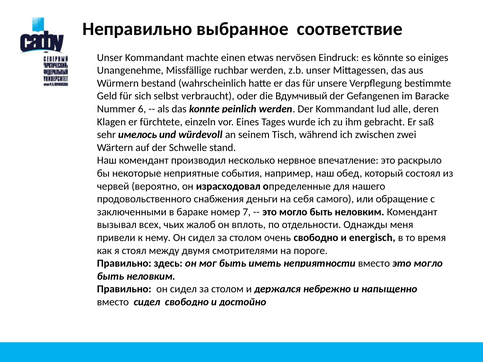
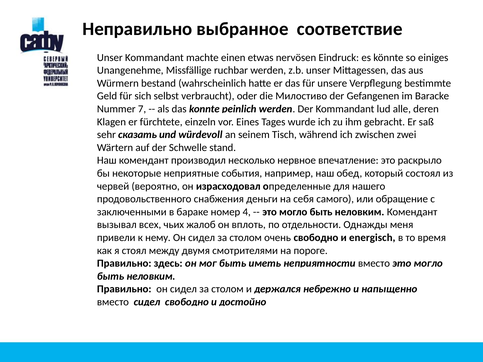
Вдумчивый: Вдумчивый -> Милостиво (301, 96)
6: 6 -> 7 (142, 109)
имелось: имелось -> сказать (138, 135)
7: 7 -> 4 (247, 212)
